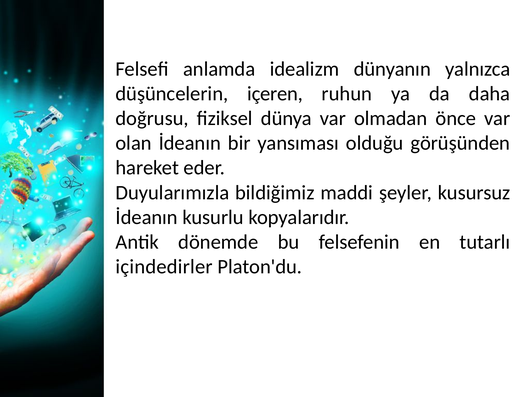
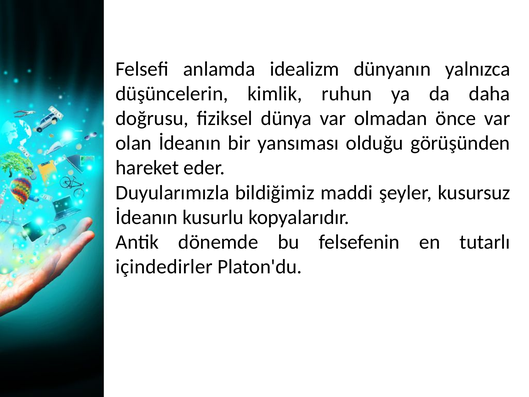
içeren: içeren -> kimlik (275, 94)
